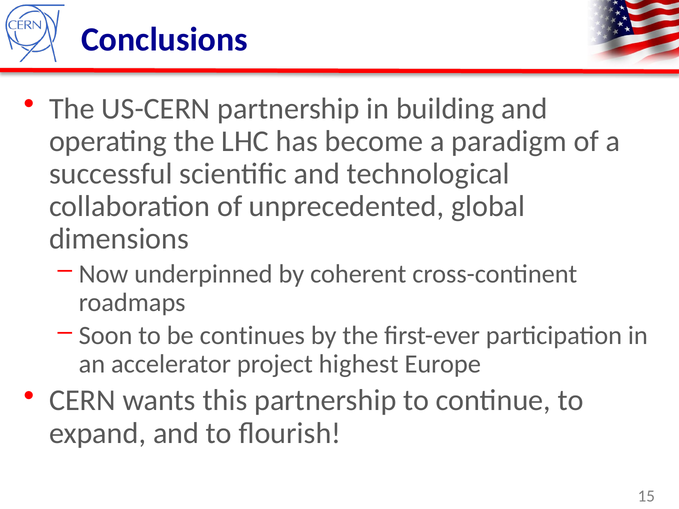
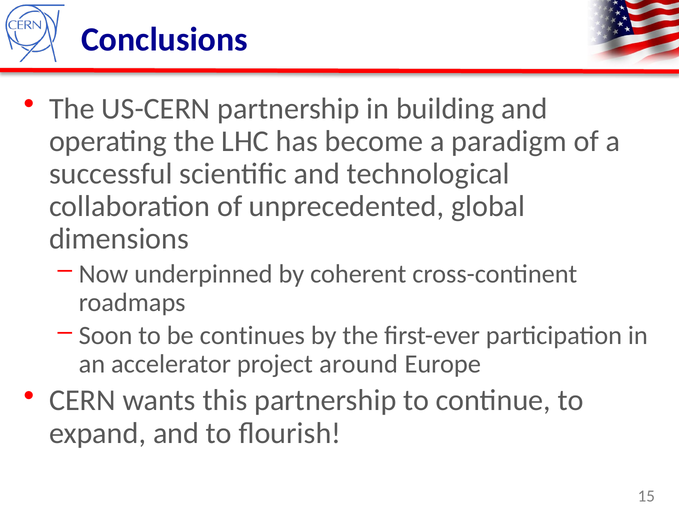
highest: highest -> around (359, 364)
